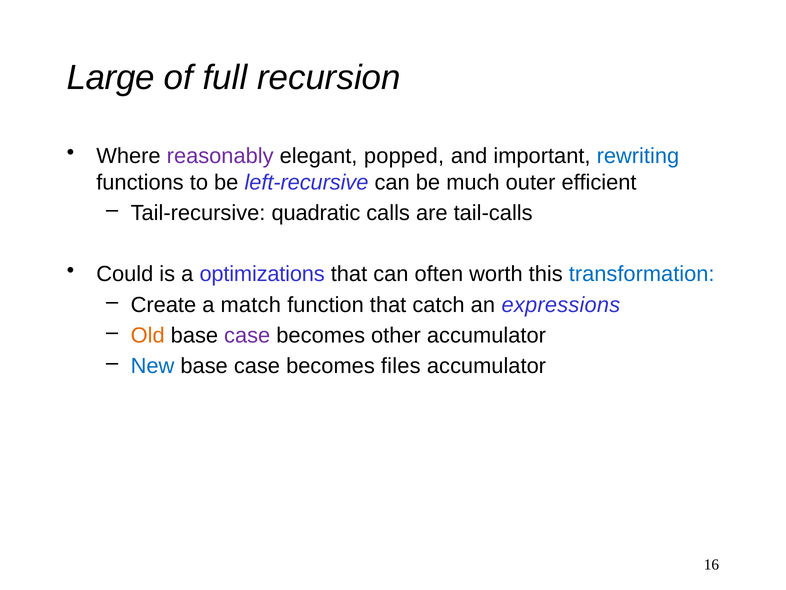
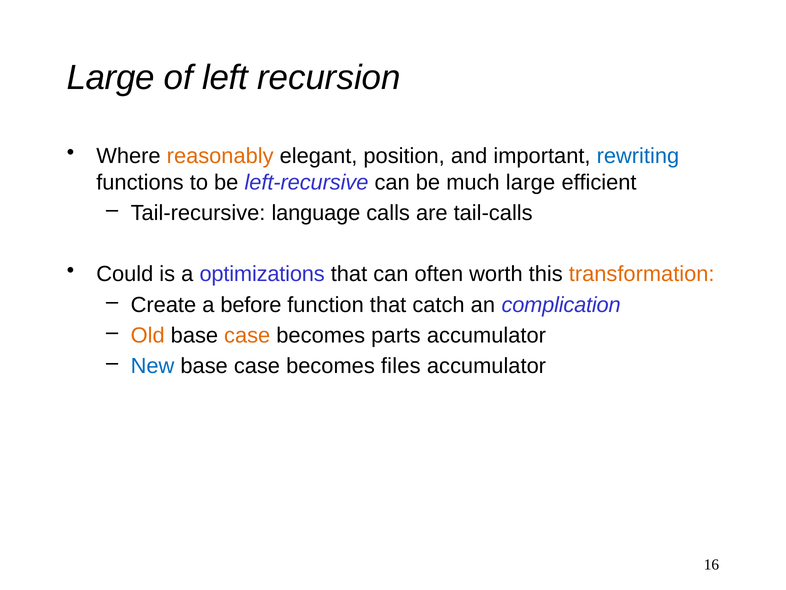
full: full -> left (225, 78)
reasonably colour: purple -> orange (220, 156)
popped: popped -> position (404, 156)
much outer: outer -> large (531, 182)
quadratic: quadratic -> language (316, 213)
transformation colour: blue -> orange (642, 274)
match: match -> before (251, 305)
expressions: expressions -> complication (561, 305)
case colour: purple -> orange (247, 335)
other: other -> parts (396, 335)
